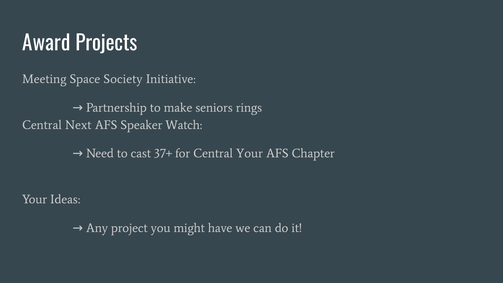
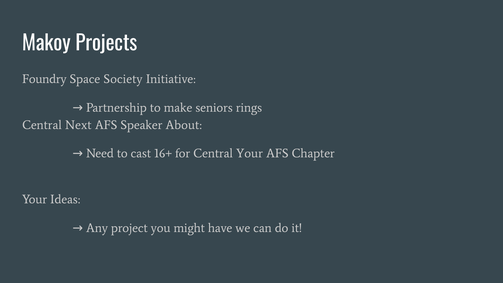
Award: Award -> Makoy (46, 44)
Meeting: Meeting -> Foundry (44, 79)
Watch: Watch -> About (184, 125)
37+: 37+ -> 16+ (163, 153)
